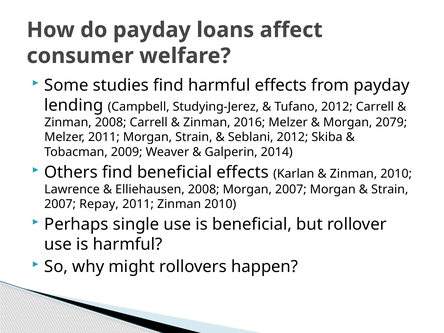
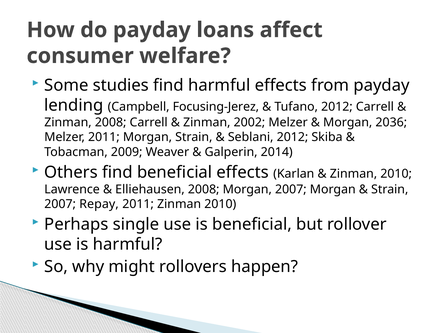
Studying-Jerez: Studying-Jerez -> Focusing-Jerez (216, 107)
2016: 2016 -> 2002 (249, 122)
2079: 2079 -> 2036 (391, 122)
